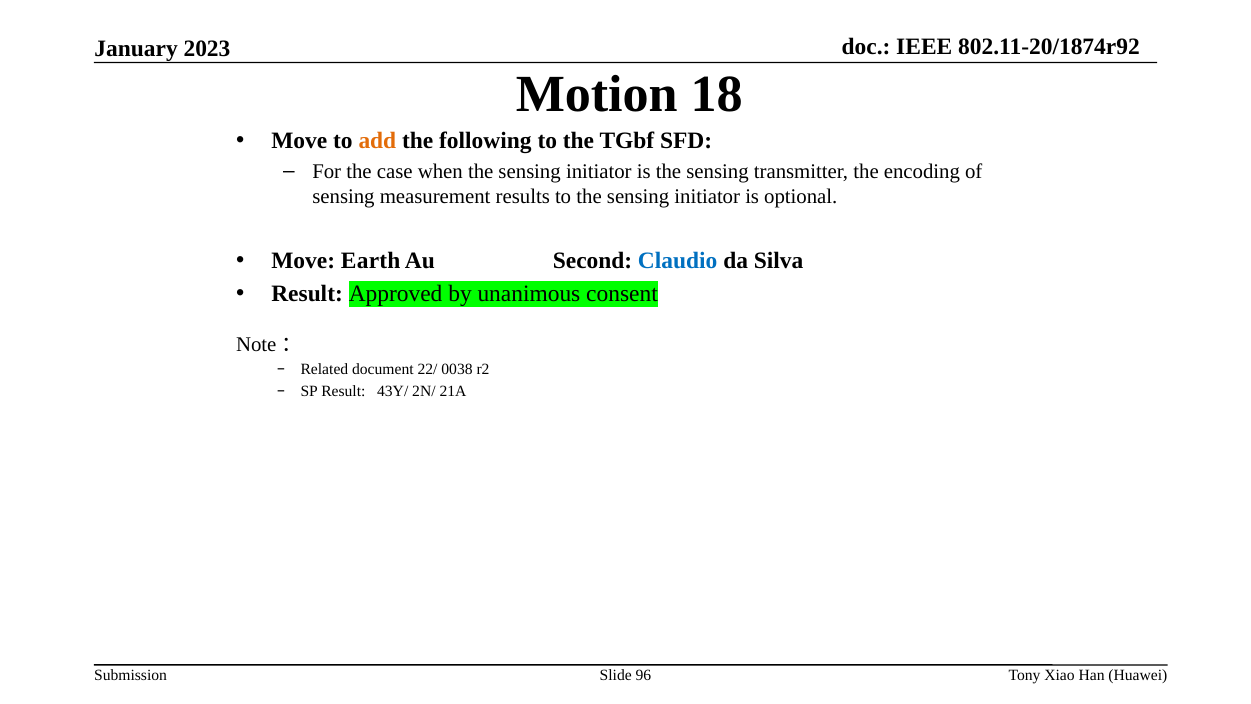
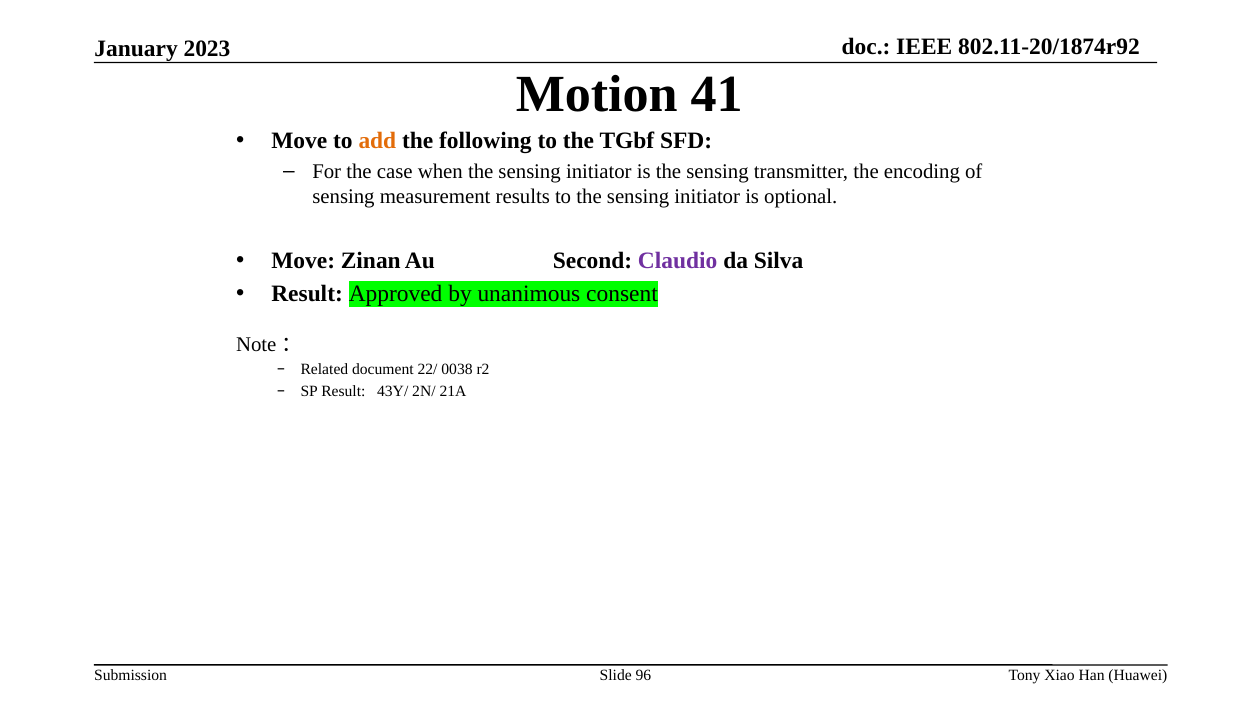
18: 18 -> 41 (717, 94)
Earth: Earth -> Zinan (371, 261)
Claudio colour: blue -> purple (678, 261)
